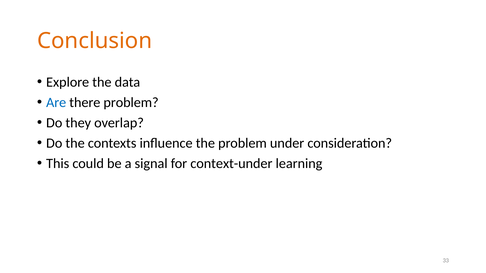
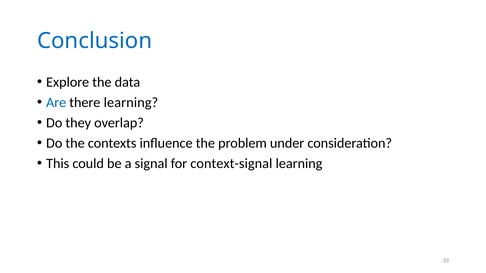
Conclusion colour: orange -> blue (95, 41)
there problem: problem -> learning (131, 103)
context-under: context-under -> context-signal (231, 164)
